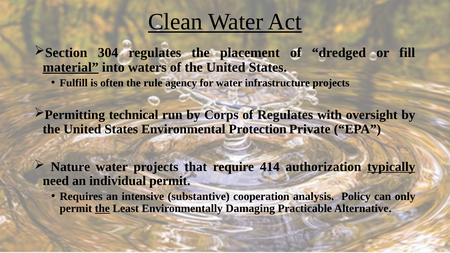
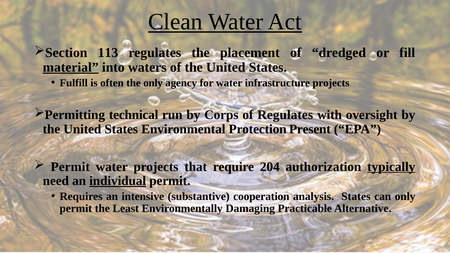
304: 304 -> 113 (108, 53)
the rule: rule -> only (153, 83)
Private: Private -> Present (310, 129)
Nature: Nature -> Permit (70, 167)
414: 414 -> 204 (270, 167)
individual underline: none -> present (118, 181)
analysis Policy: Policy -> States (356, 196)
the underline: present -> none (102, 209)
